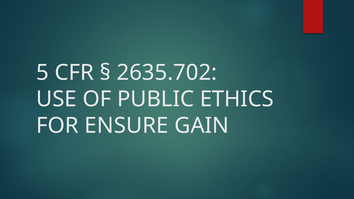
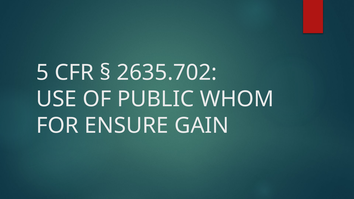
ETHICS: ETHICS -> WHOM (237, 99)
